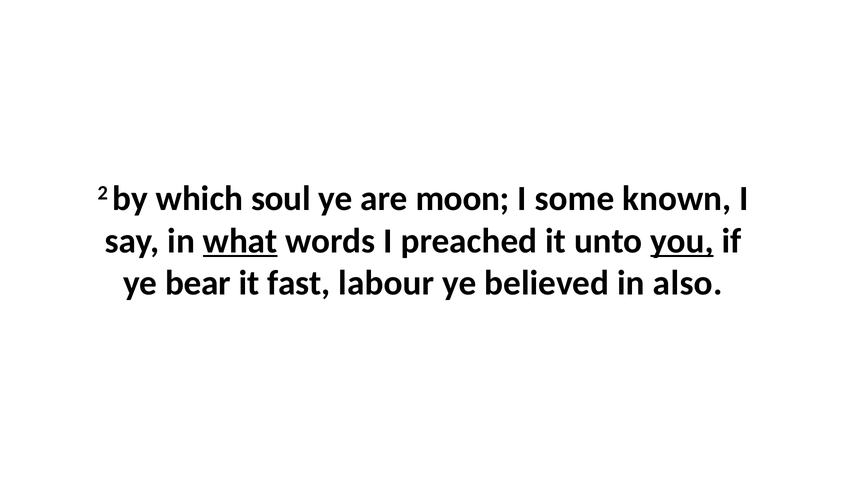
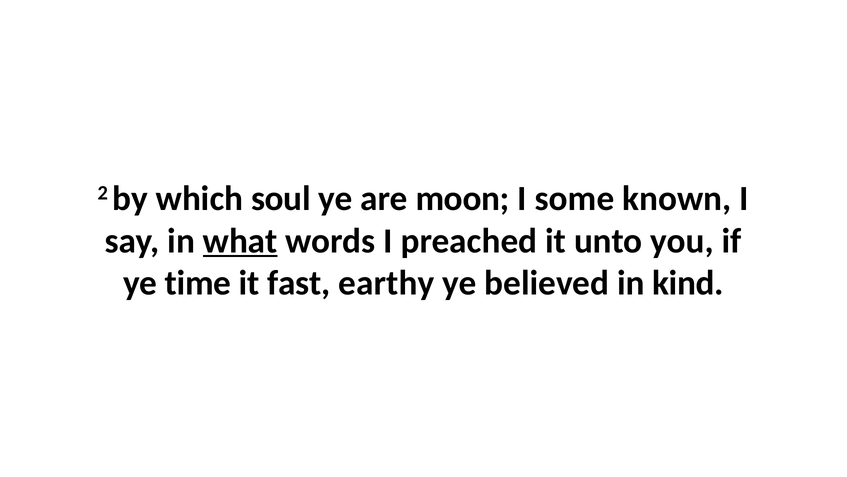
you underline: present -> none (682, 241)
bear: bear -> time (198, 283)
labour: labour -> earthy (386, 283)
also: also -> kind (688, 283)
